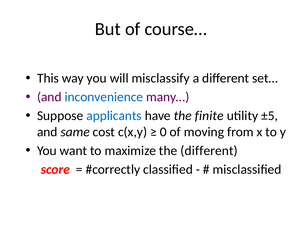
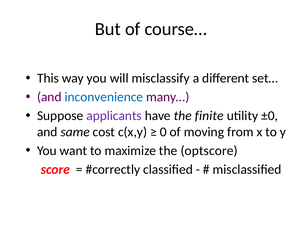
applicants colour: blue -> purple (114, 116)
±5: ±5 -> ±0 (270, 116)
the different: different -> optscore (209, 151)
